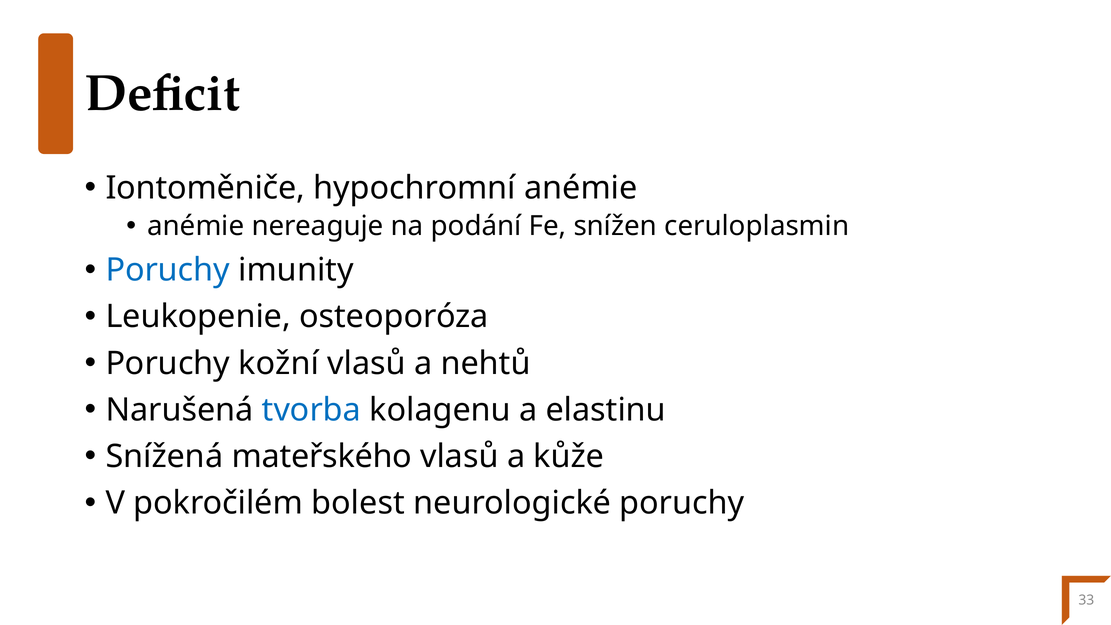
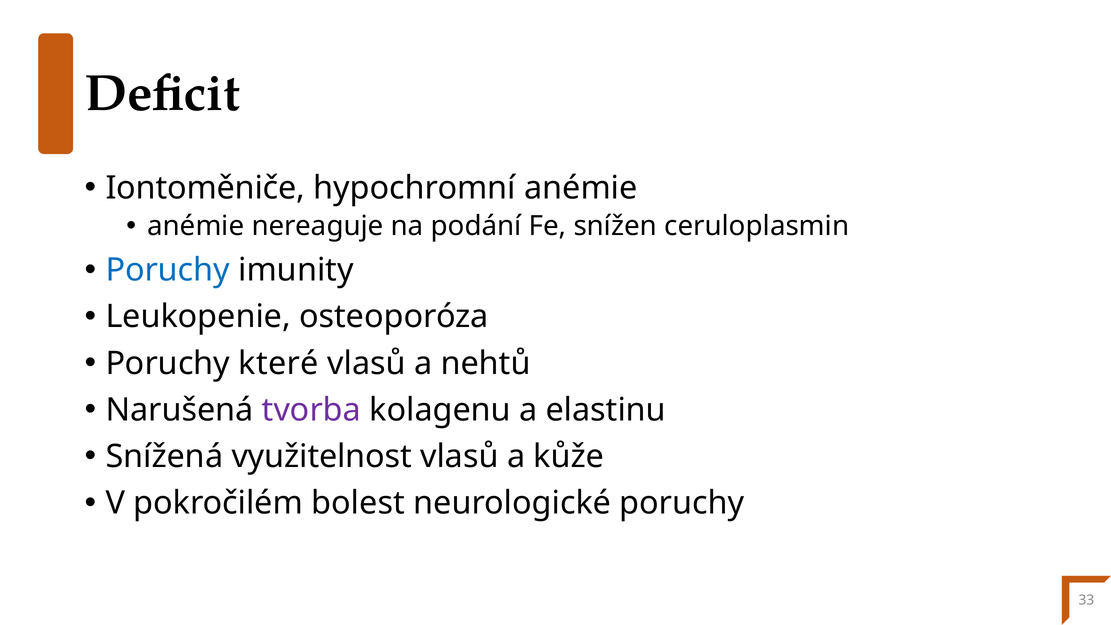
kožní: kožní -> které (279, 363)
tvorba colour: blue -> purple (311, 410)
mateřského: mateřského -> využitelnost (322, 457)
